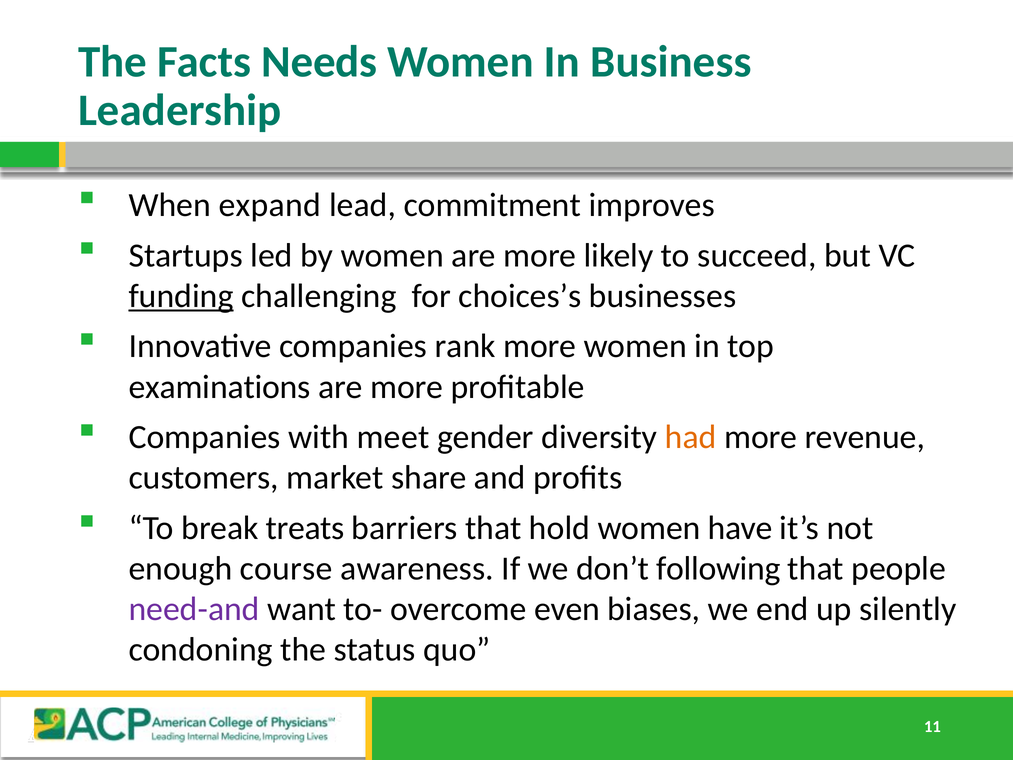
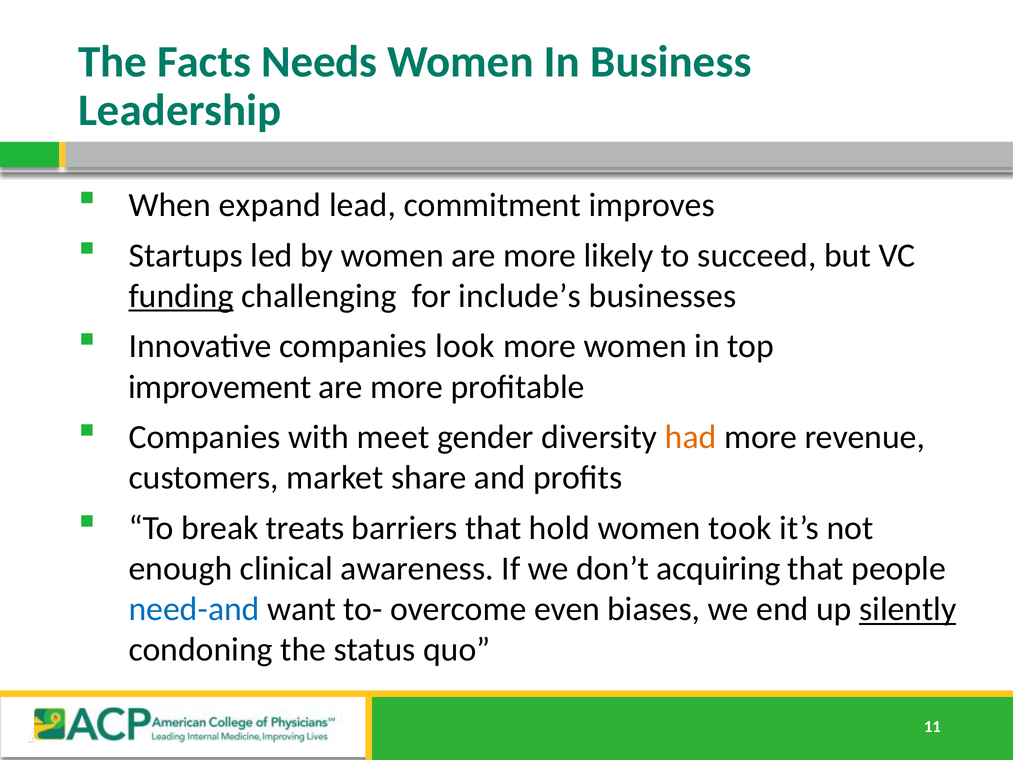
choices’s: choices’s -> include’s (520, 296)
rank: rank -> look (465, 346)
examinations: examinations -> improvement (220, 387)
have: have -> took (740, 528)
course: course -> clinical (286, 569)
following: following -> acquiring (718, 569)
need-and colour: purple -> blue (194, 609)
silently underline: none -> present (908, 609)
